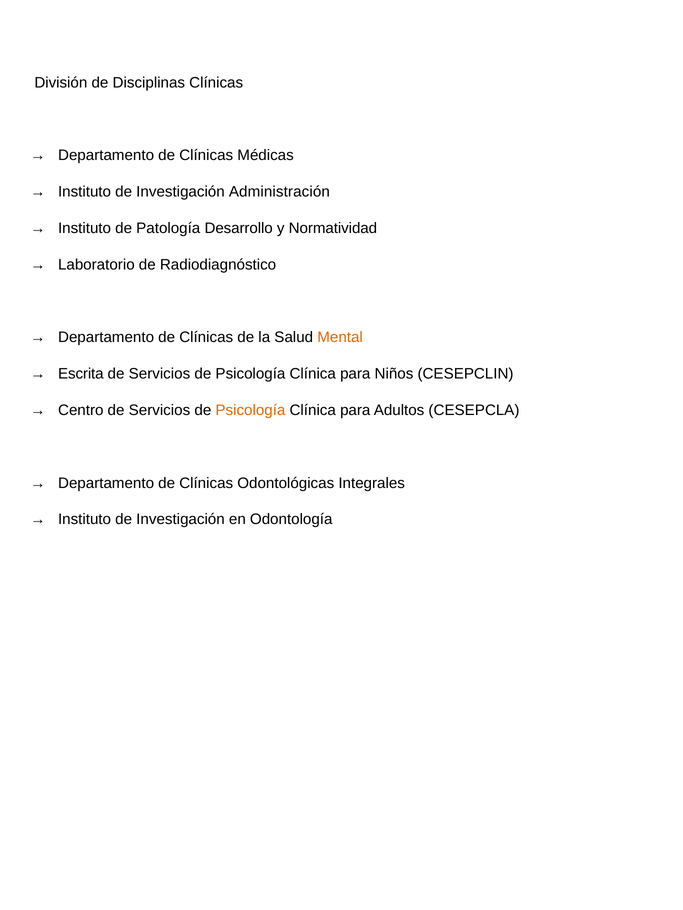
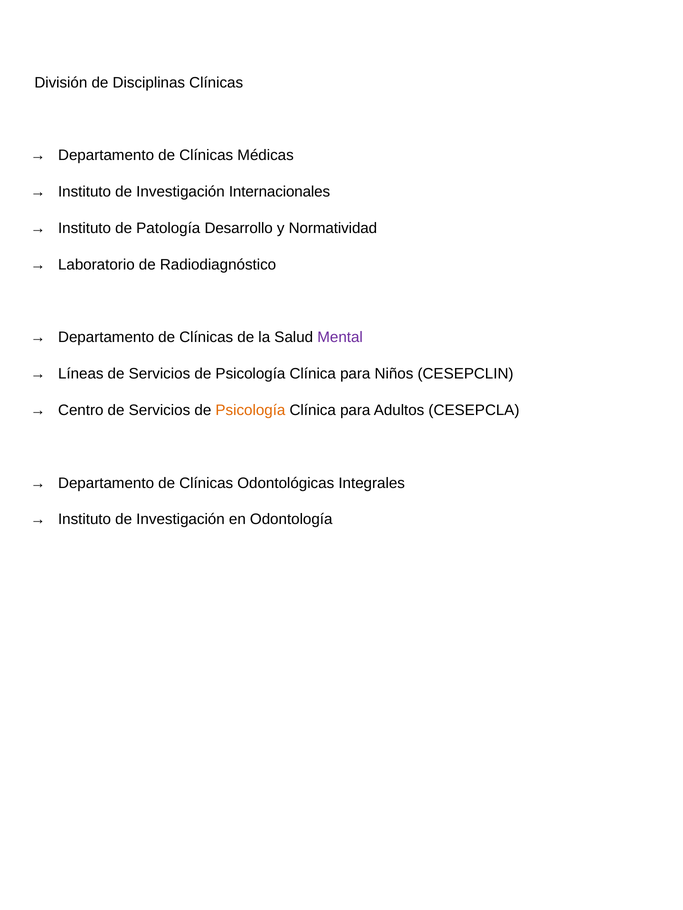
Administración: Administración -> Internacionales (280, 192)
Mental colour: orange -> purple (340, 338)
Escrita: Escrita -> Líneas (81, 374)
